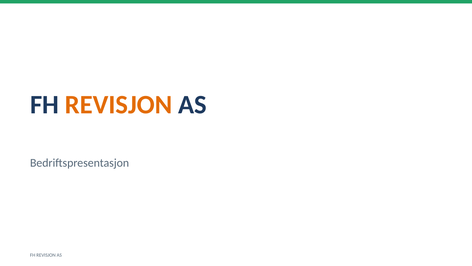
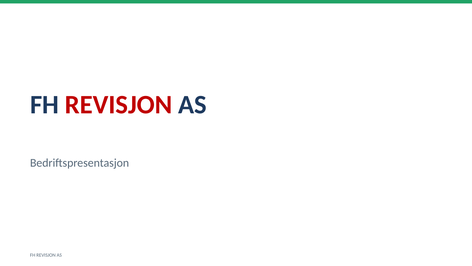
REVISJON colour: orange -> red (119, 105)
